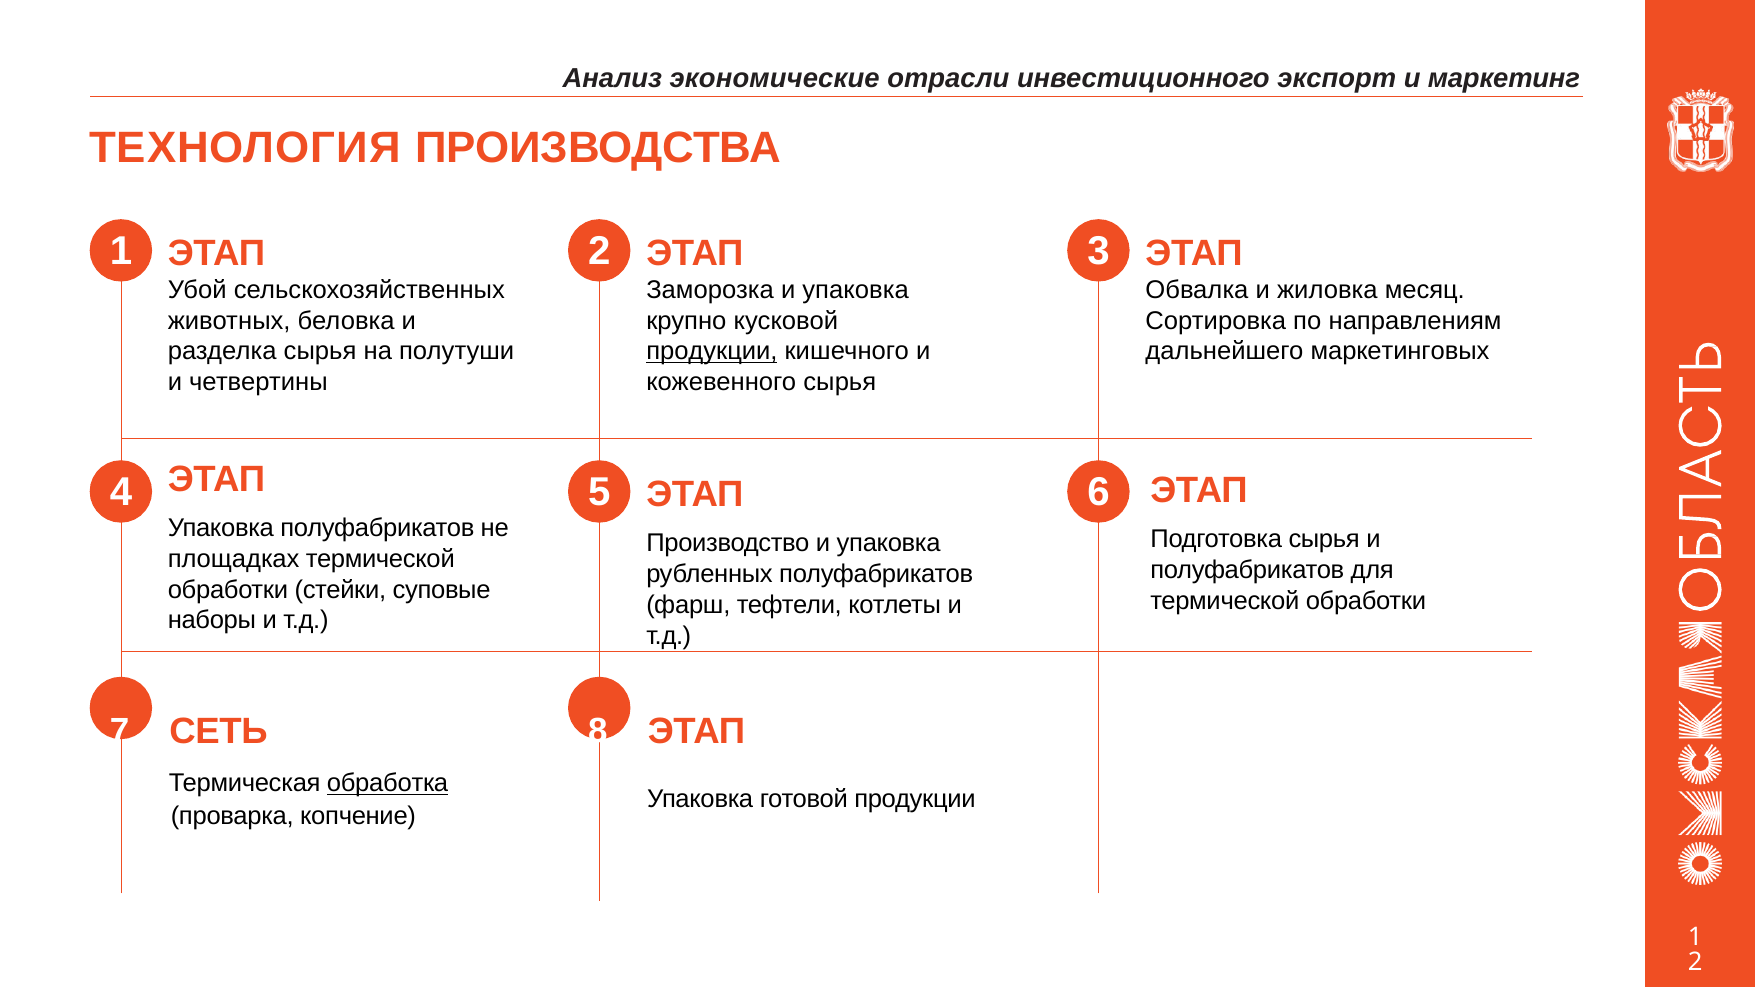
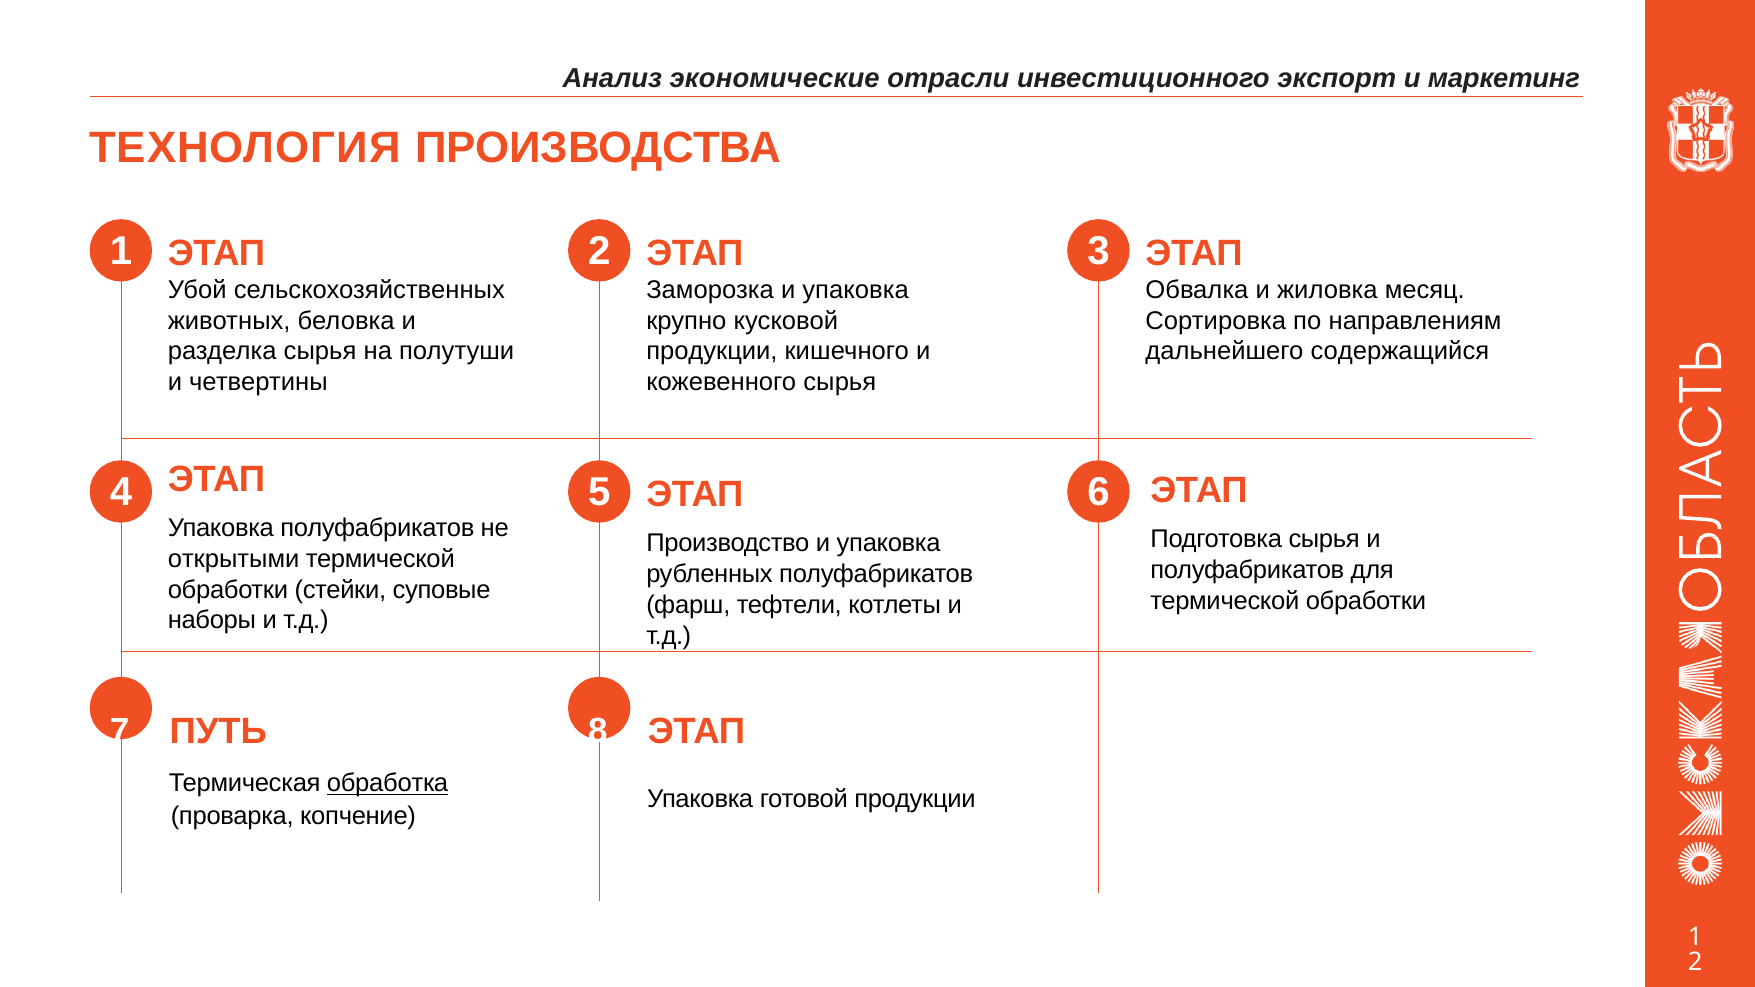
продукции underline: present -> none (712, 351)
маркетинговых: маркетинговых -> содержащийся (1400, 351)
площадках: площадках -> открытыми (234, 559)
СЕТЬ: СЕТЬ -> ПУТЬ (218, 731)
